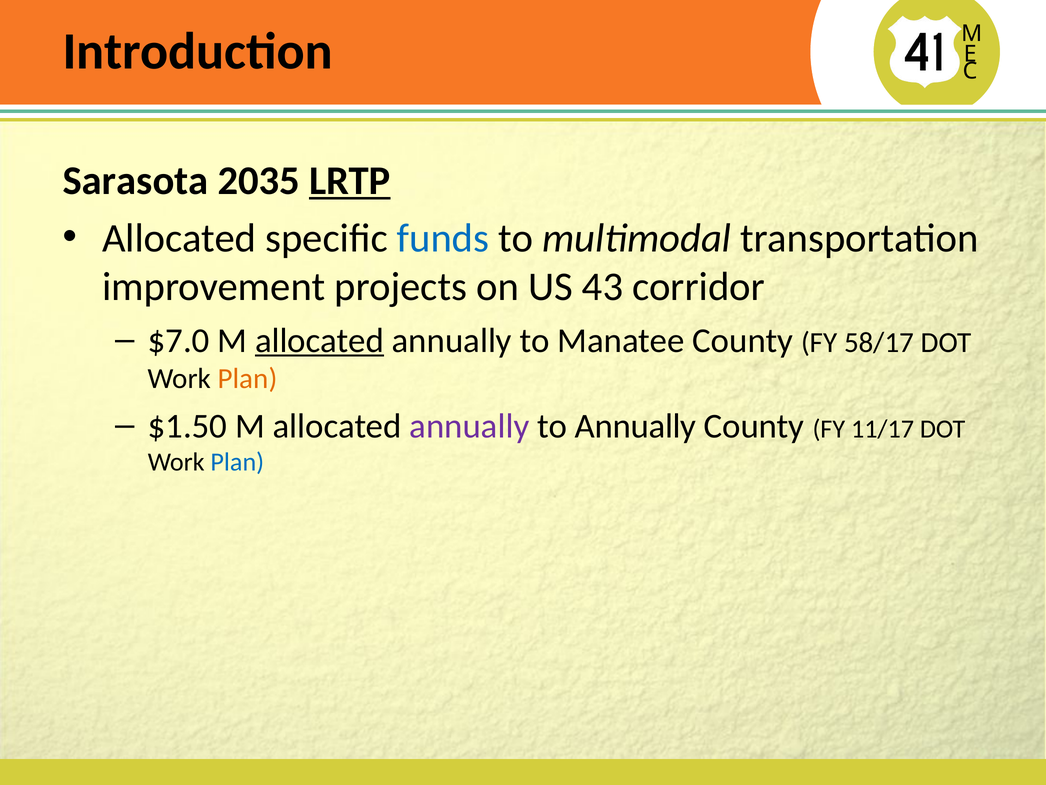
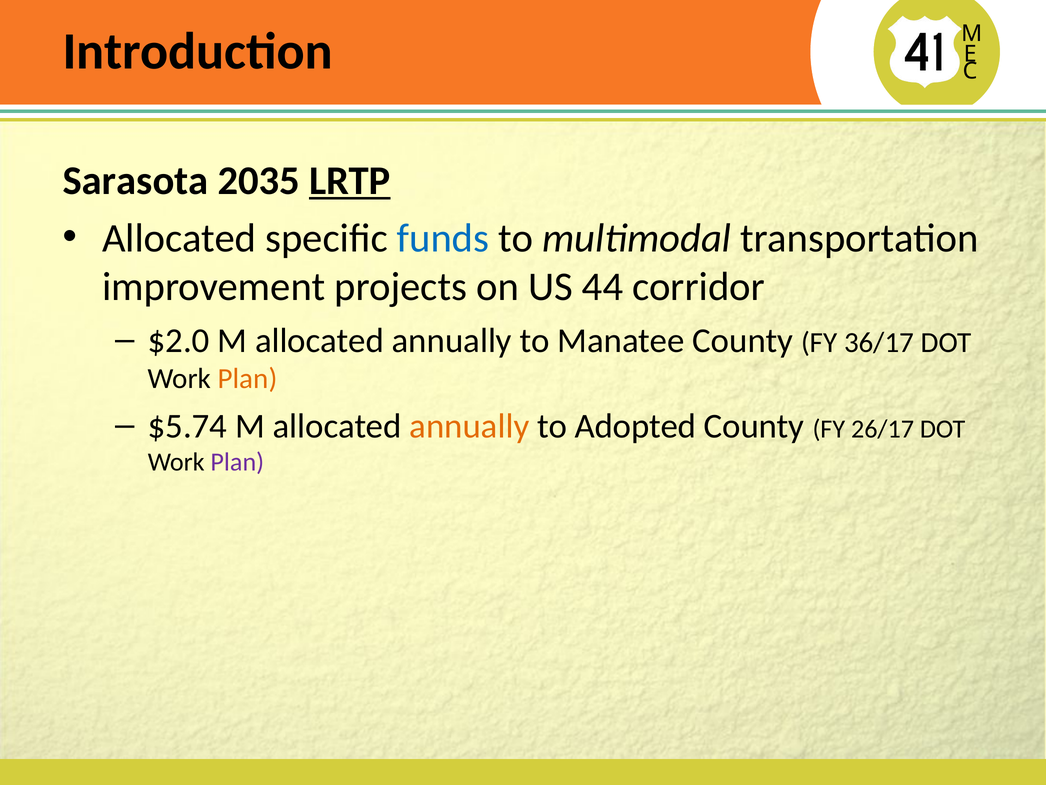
43: 43 -> 44 (603, 287)
$7.0: $7.0 -> $2.0 (179, 340)
allocated underline: present -> none (320, 340)
58/17: 58/17 -> 36/17 (879, 342)
$1.50: $1.50 -> $5.74 (187, 426)
annually colour: purple -> orange (469, 426)
to Annually: Annually -> Adopted (635, 426)
11/17: 11/17 -> 26/17 (883, 429)
Plan colour: blue -> purple (237, 462)
